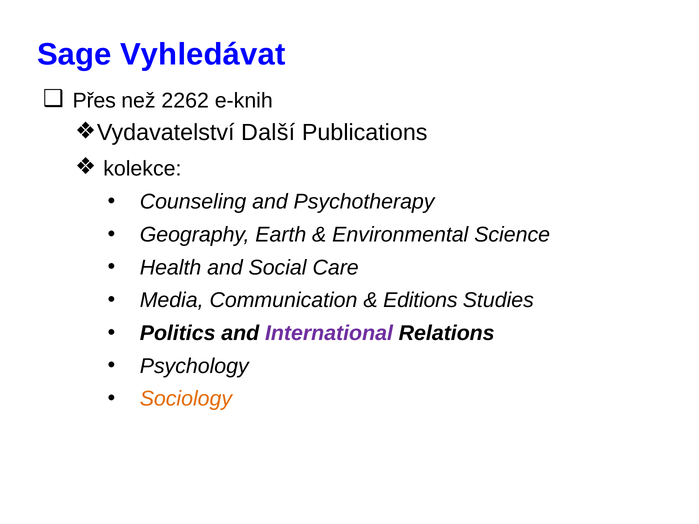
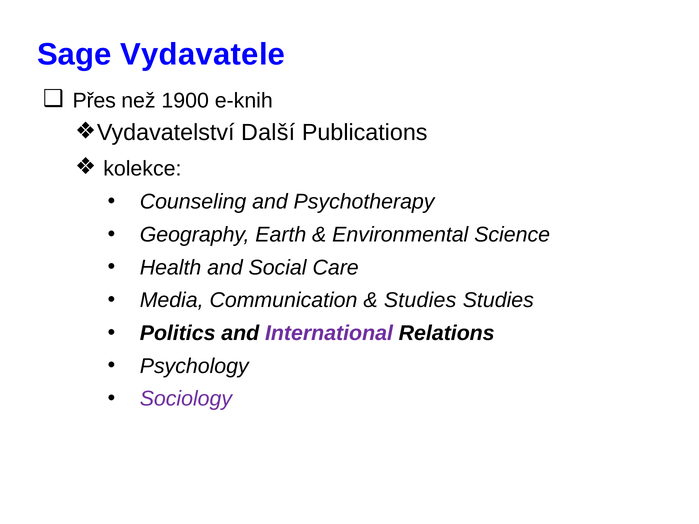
Vyhledávat: Vyhledávat -> Vydavatele (203, 55)
2262: 2262 -> 1900 (185, 101)
Editions: Editions -> Studies (420, 301)
Sociology colour: orange -> purple (186, 399)
